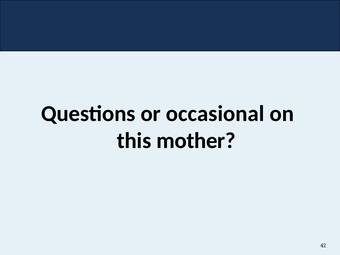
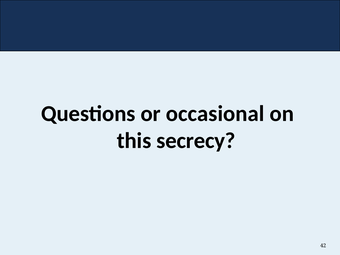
mother: mother -> secrecy (196, 141)
